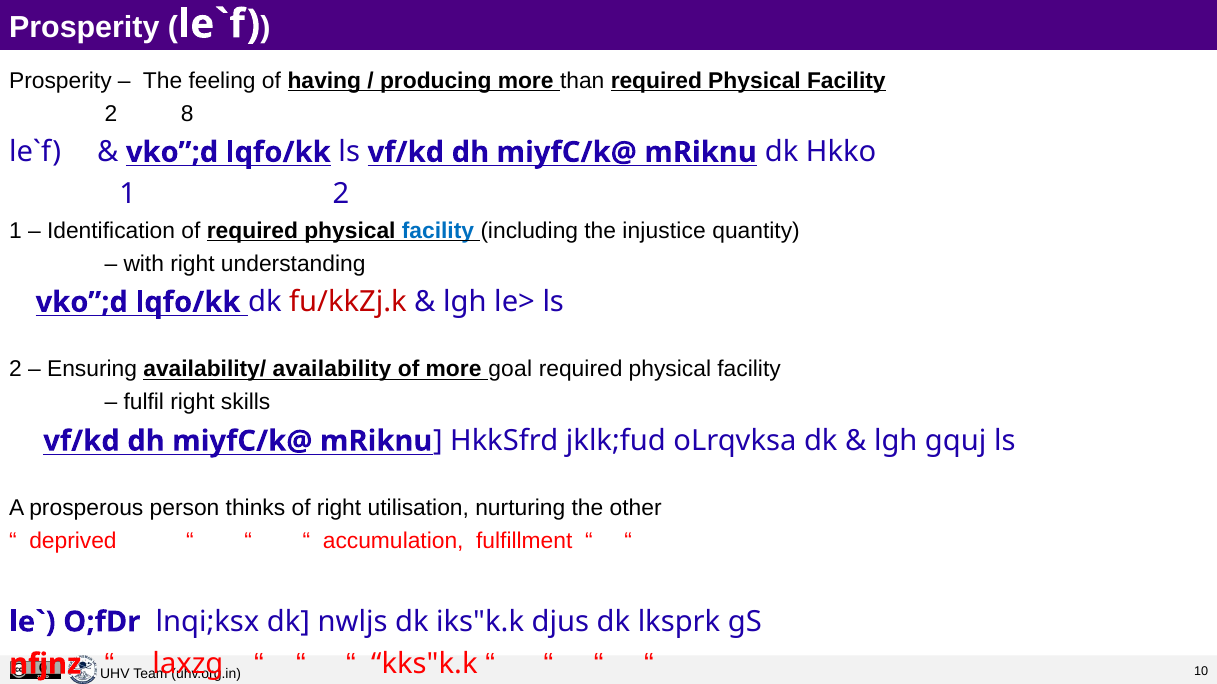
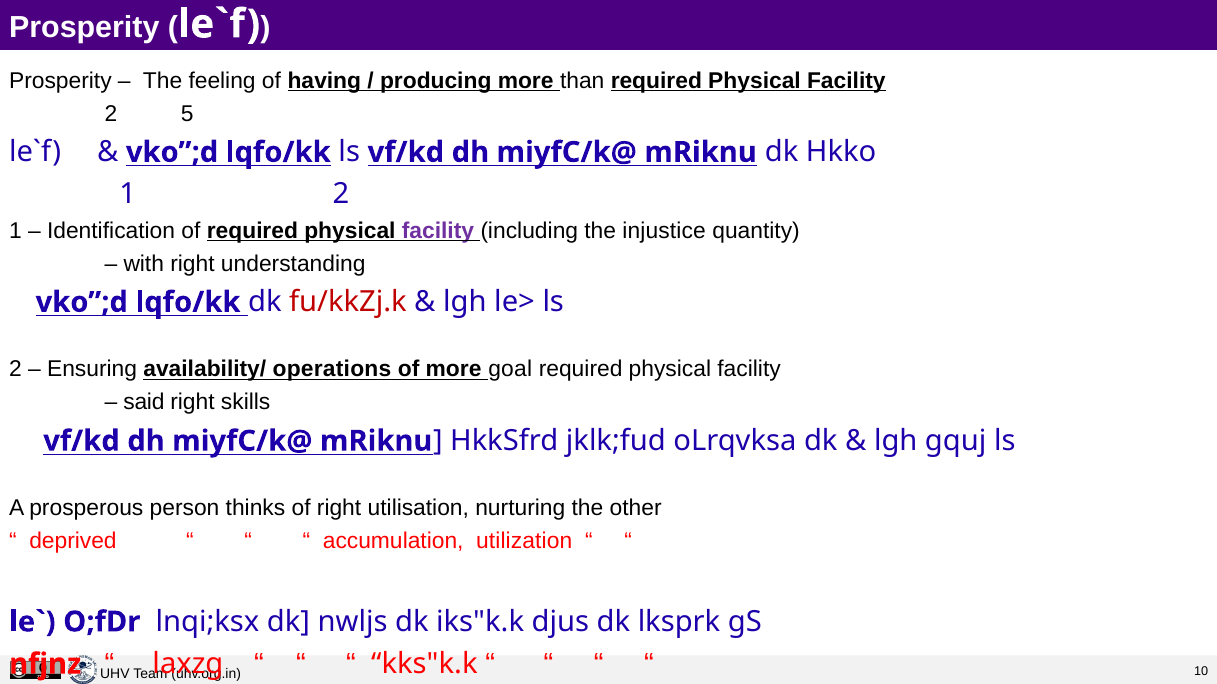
8: 8 -> 5 (187, 114)
facility colour: blue -> purple (438, 231)
availability: availability -> operations (332, 370)
fulfil: fulfil -> said (144, 403)
fulfillment: fulfillment -> utilization (524, 542)
